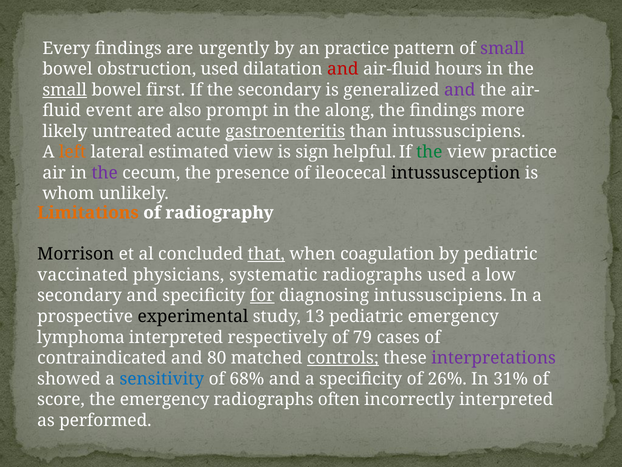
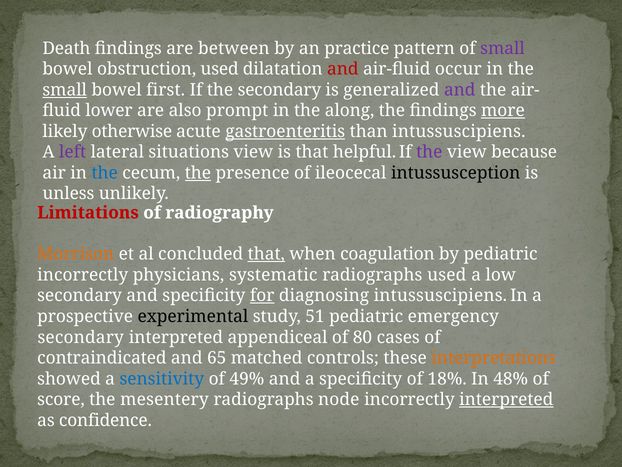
Every: Every -> Death (66, 48)
urgently: urgently -> between (234, 48)
hours: hours -> occur (458, 69)
event: event -> lower (109, 111)
more underline: none -> present (503, 111)
untreated: untreated -> otherwise (132, 131)
left colour: orange -> purple (73, 152)
estimated: estimated -> situations (189, 152)
is sign: sign -> that (312, 152)
the colour: green -> purple (429, 152)
view practice: practice -> because (524, 152)
the colour: purple -> blue (105, 173)
the underline: none -> present (198, 173)
whom: whom -> unless (68, 194)
Limitations colour: orange -> red (88, 212)
Morrison colour: black -> orange (76, 254)
vaccinated: vaccinated -> incorrectly (83, 275)
13: 13 -> 51 (315, 316)
lymphoma: lymphoma -> secondary (81, 337)
respectively: respectively -> appendiceal (278, 337)
79: 79 -> 80 (362, 337)
80: 80 -> 65 (217, 358)
controls underline: present -> none (343, 358)
interpretations colour: purple -> orange (494, 358)
68%: 68% -> 49% (247, 378)
26%: 26% -> 18% (447, 378)
31%: 31% -> 48% (511, 378)
the emergency: emergency -> mesentery (164, 399)
often: often -> node (339, 399)
interpreted underline: none -> present (506, 399)
performed: performed -> confidence (105, 420)
